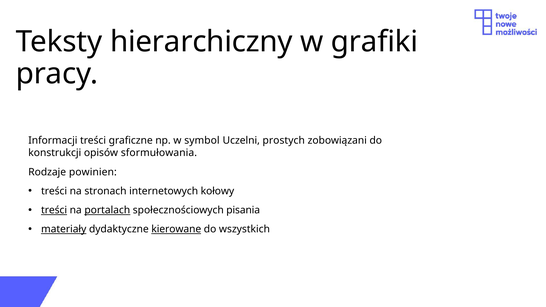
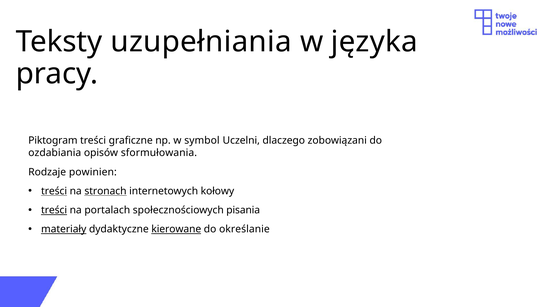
hierarchiczny: hierarchiczny -> uzupełniania (201, 42)
grafiki: grafiki -> języka (374, 42)
Informacji: Informacji -> Piktogram (53, 141)
prostych: prostych -> dlaczego (284, 141)
konstrukcji: konstrukcji -> ozdabiania (55, 153)
treści underline: none -> present (54, 191)
stronach underline: none -> present (105, 191)
portalach underline: present -> none (107, 210)
wszystkich: wszystkich -> określanie (244, 229)
